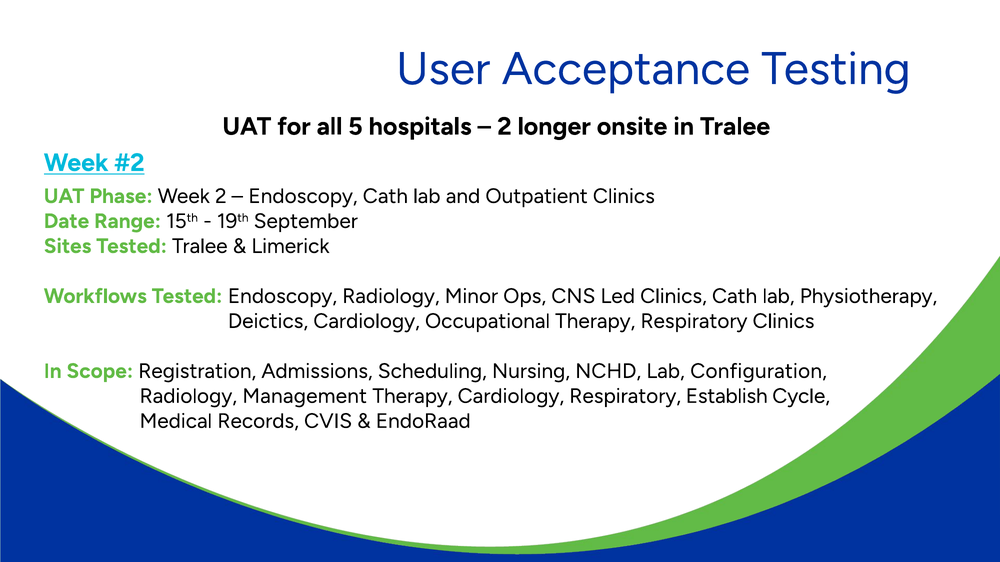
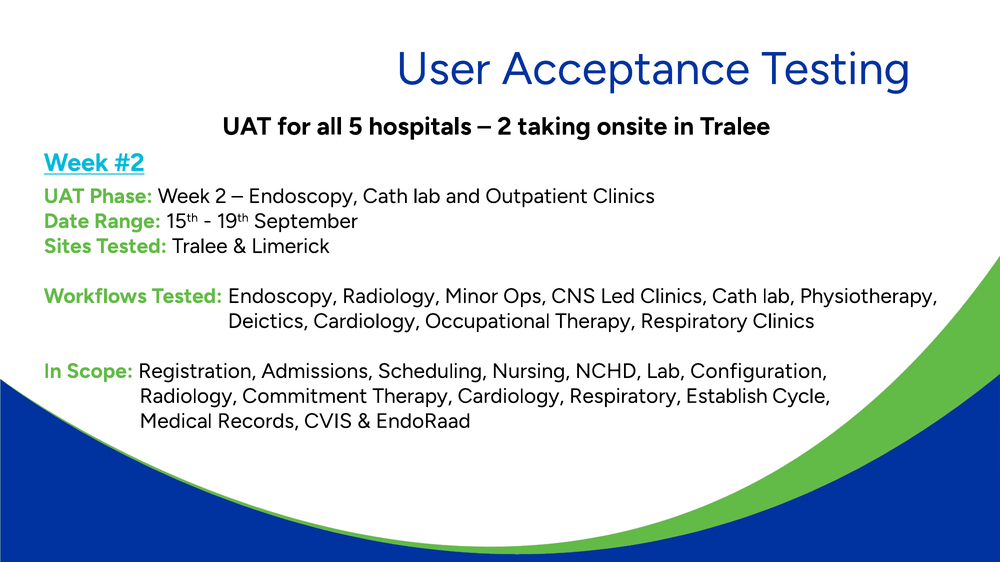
longer: longer -> taking (554, 127)
Management: Management -> Commitment (305, 396)
